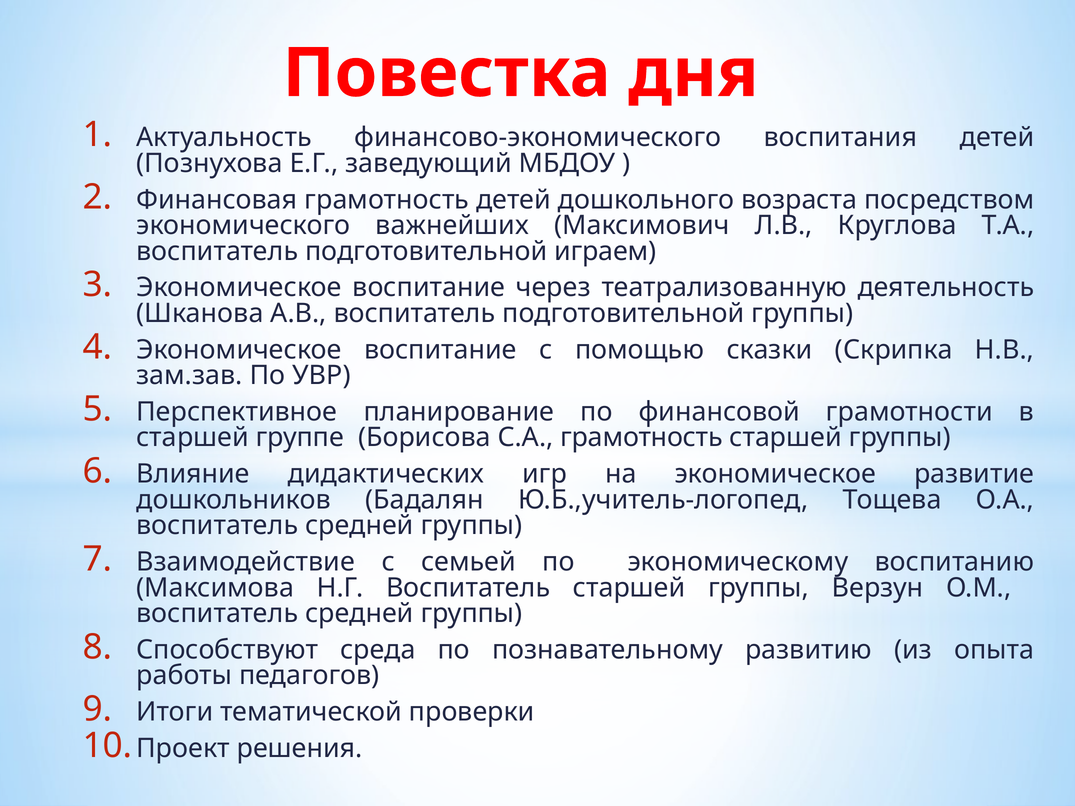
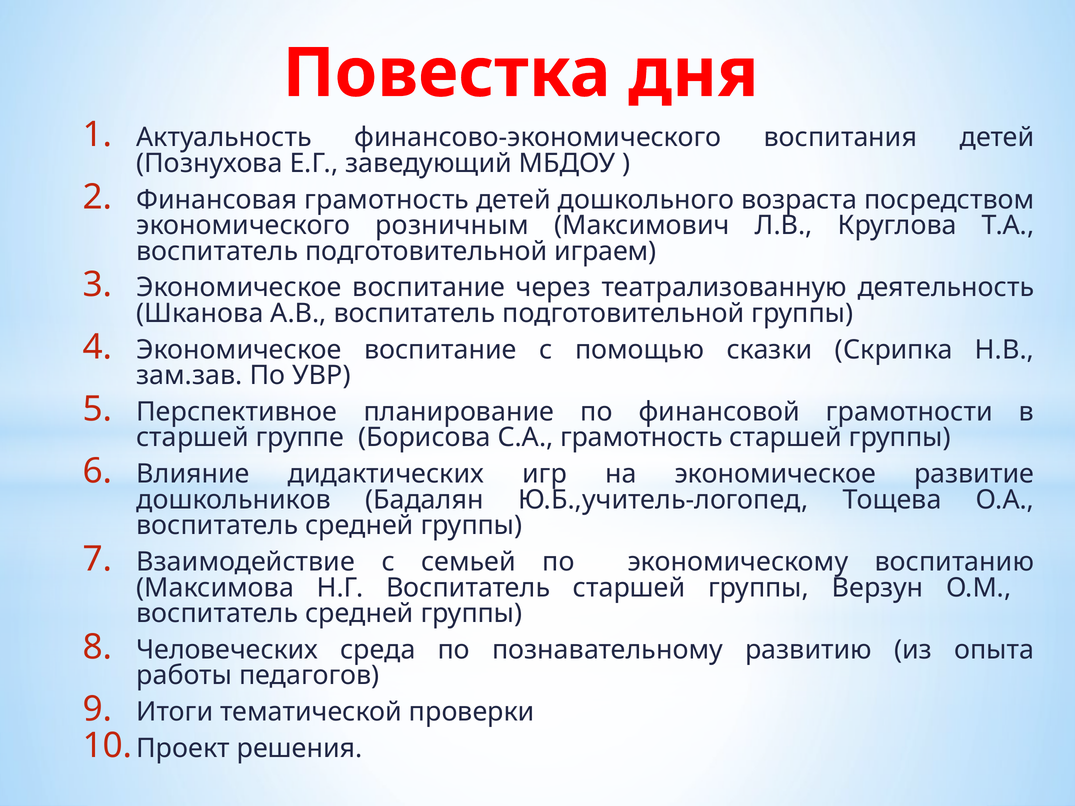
важнейших: важнейших -> розничным (452, 226)
Способствуют: Способствуют -> Человеческих (227, 650)
